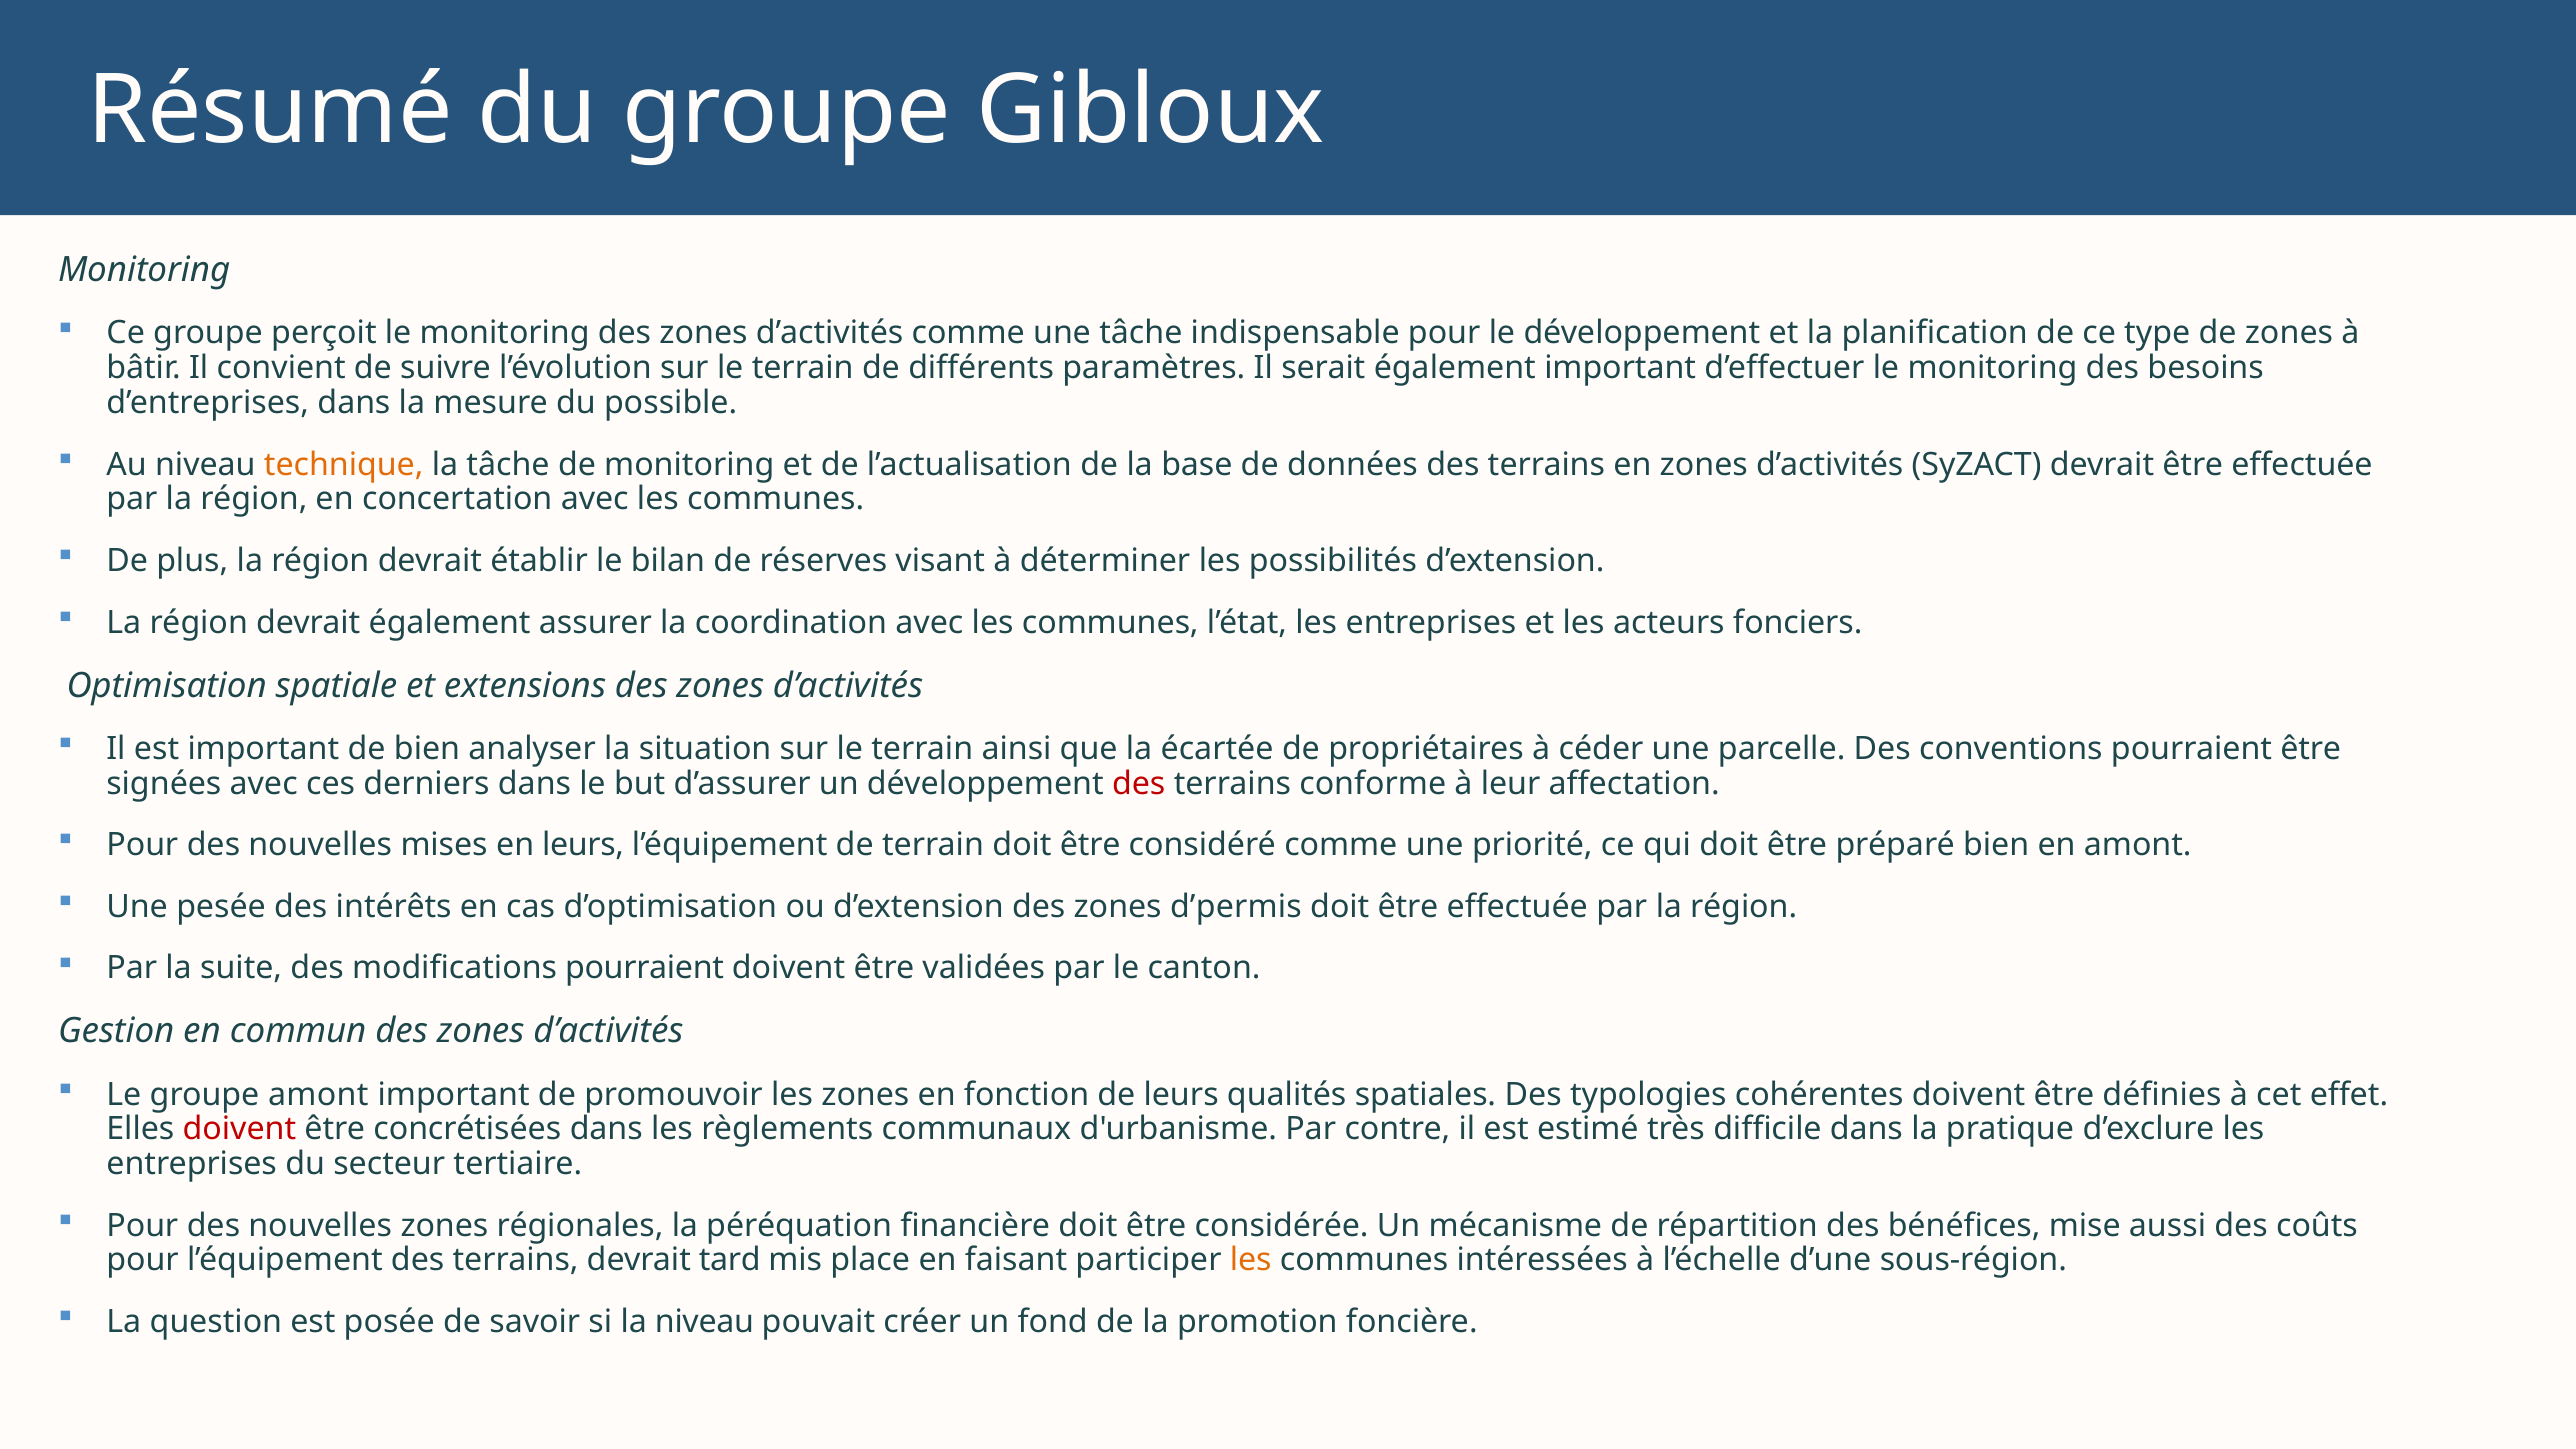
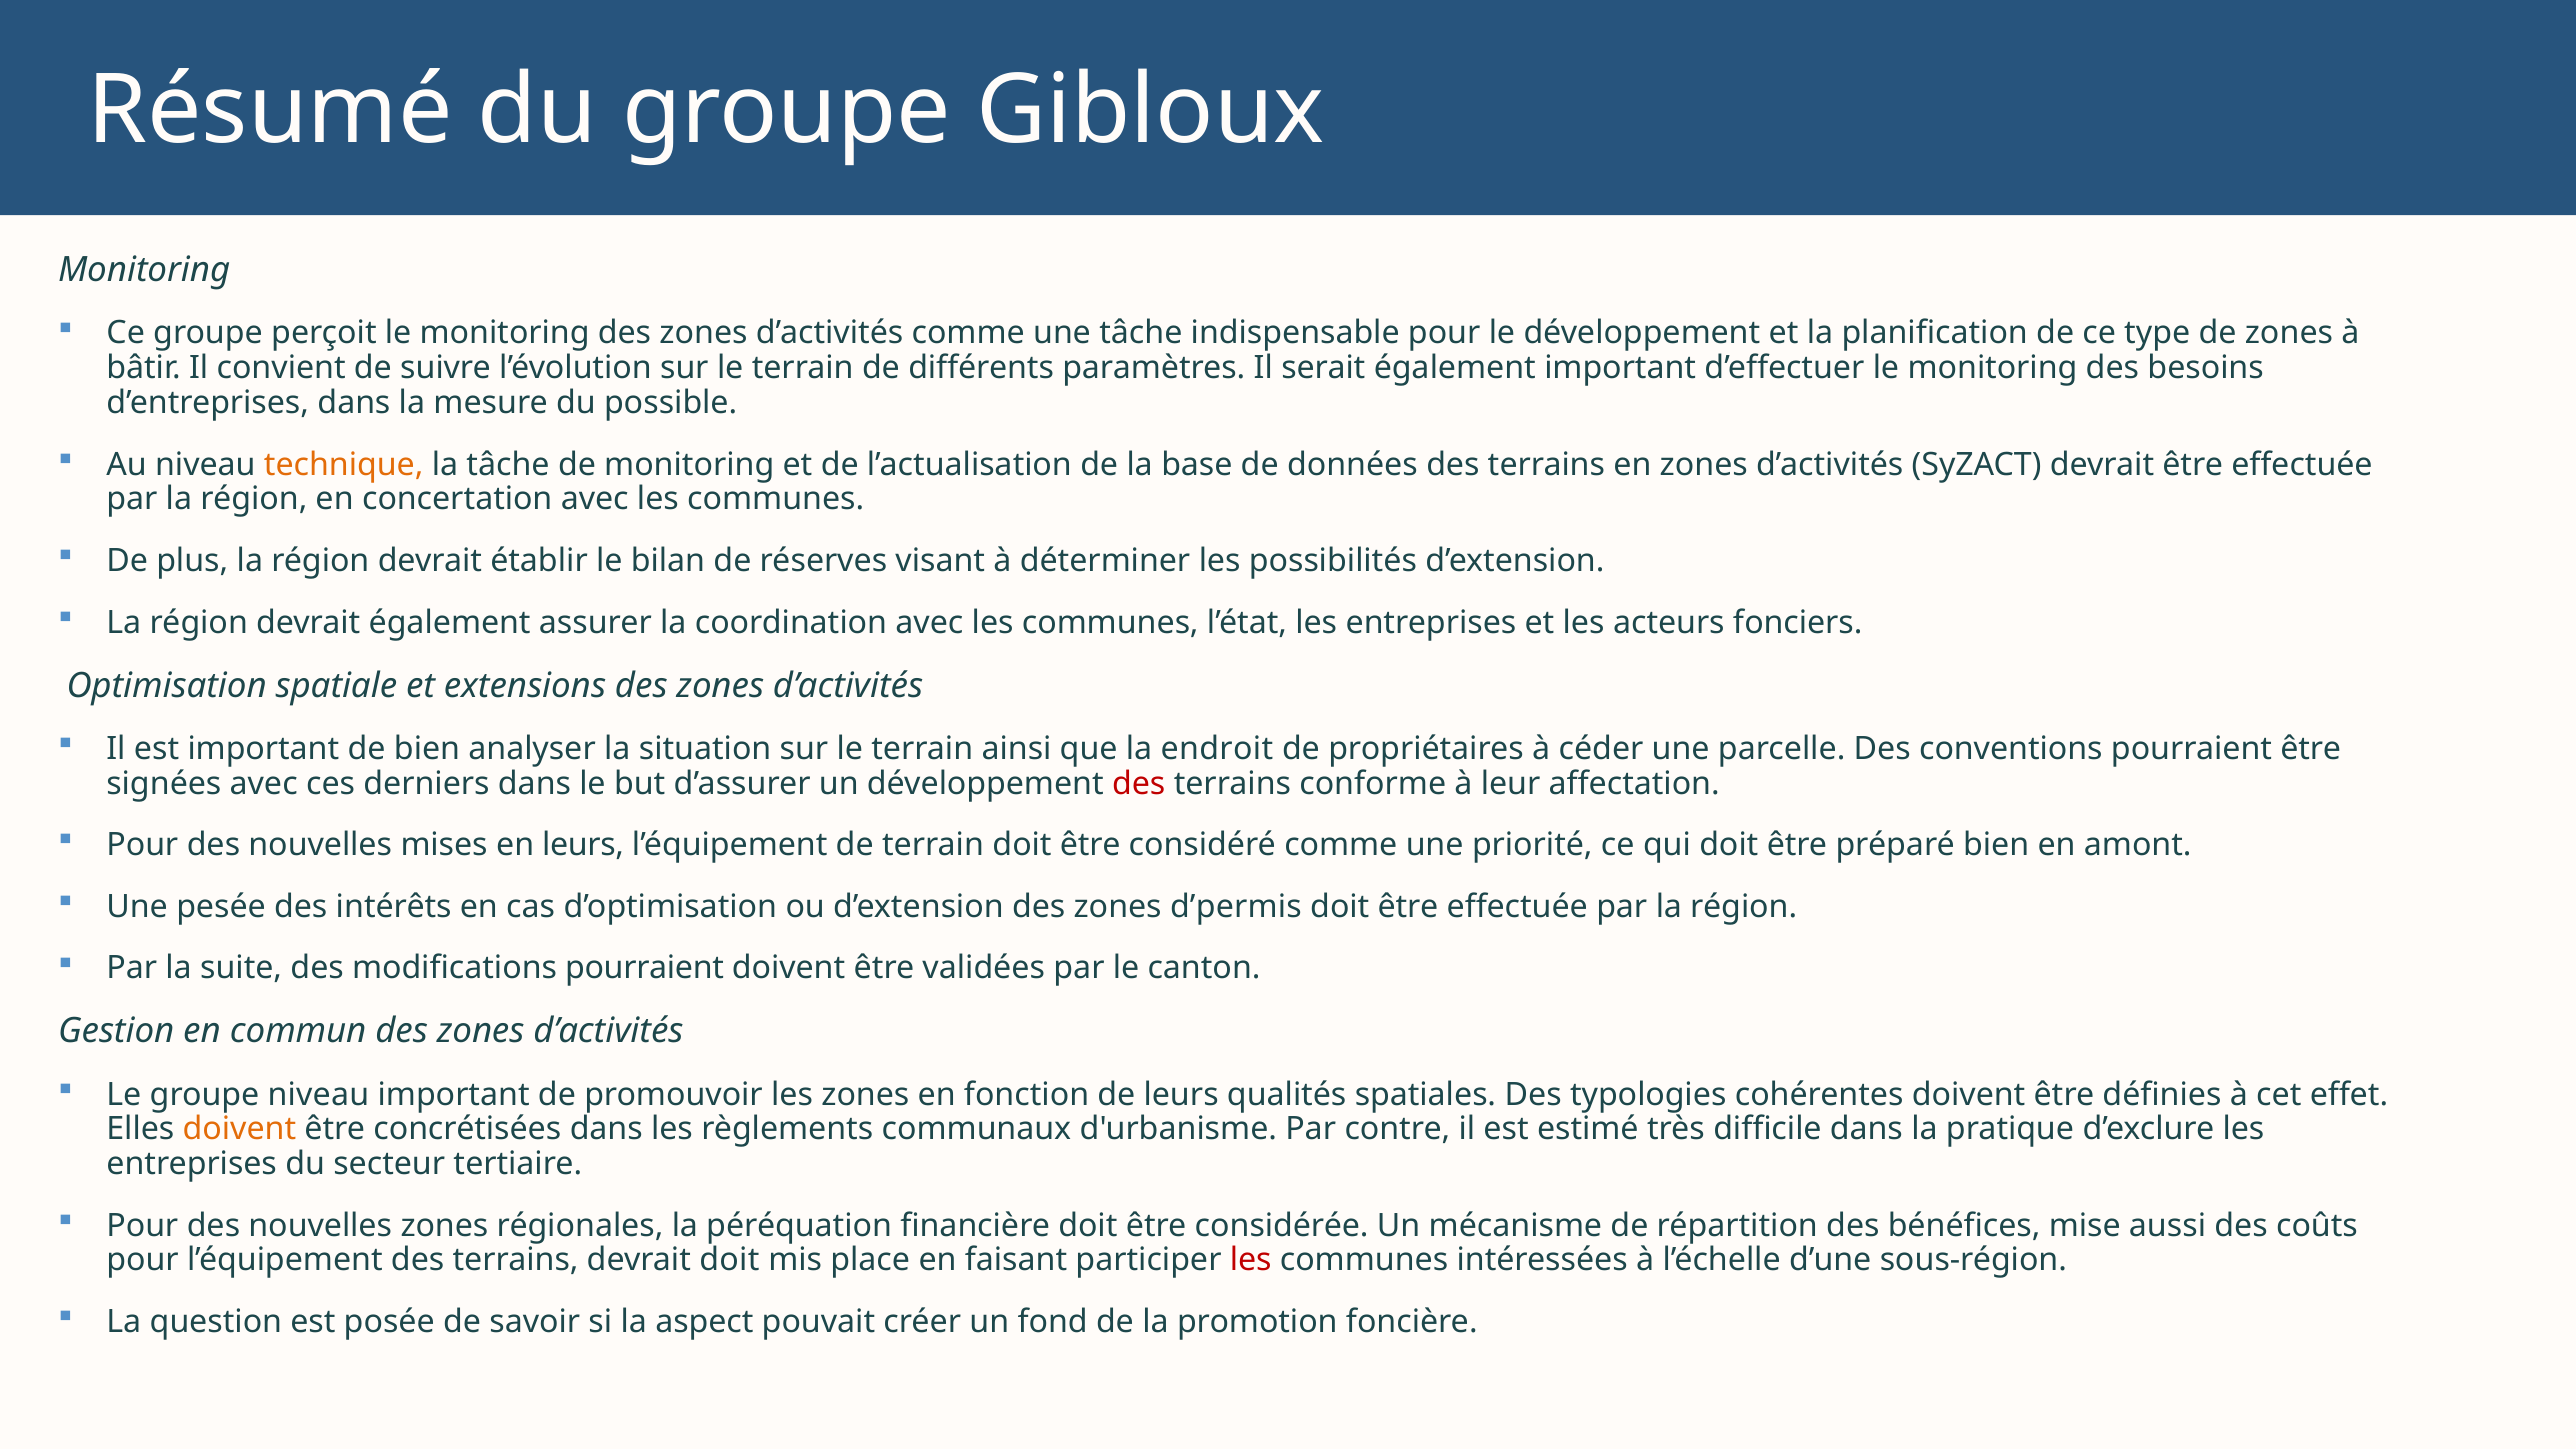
écartée: écartée -> endroit (1217, 749)
groupe amont: amont -> niveau (318, 1094)
doivent colour: red -> orange (239, 1129)
devrait tard: tard -> doit (729, 1260)
les colour: orange -> red (1251, 1260)
la niveau: niveau -> aspect (704, 1322)
